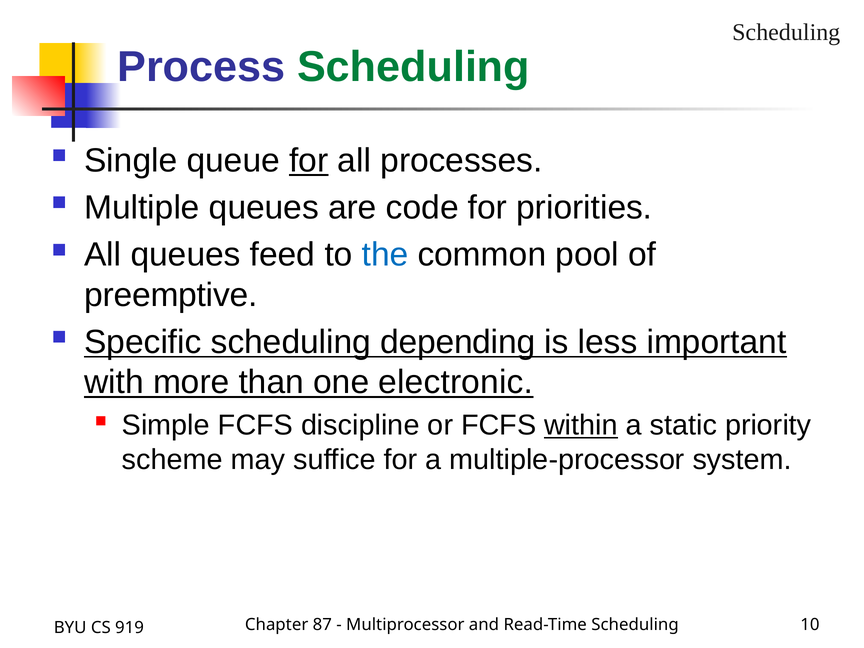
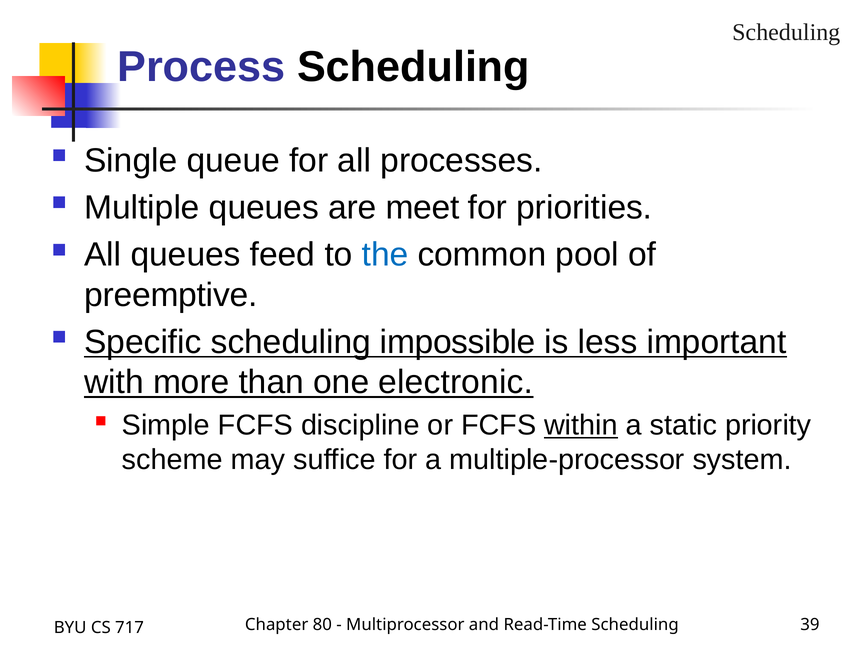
Scheduling colour: green -> black (413, 67)
for underline: present -> none (309, 160)
code: code -> meet (422, 208)
depending: depending -> impossible (458, 342)
87: 87 -> 80 (322, 625)
10: 10 -> 39 (810, 625)
919: 919 -> 717 (130, 628)
